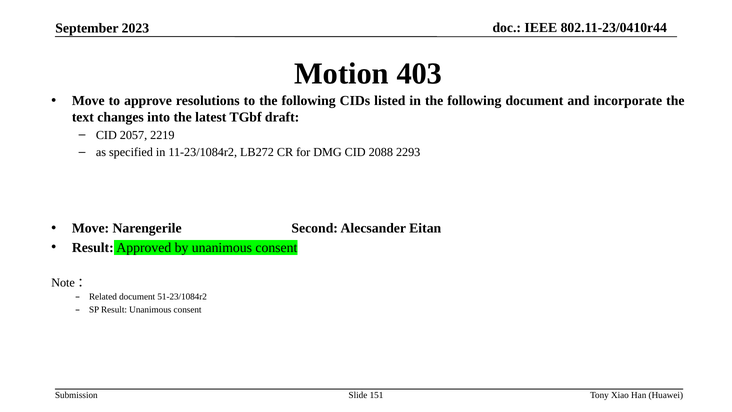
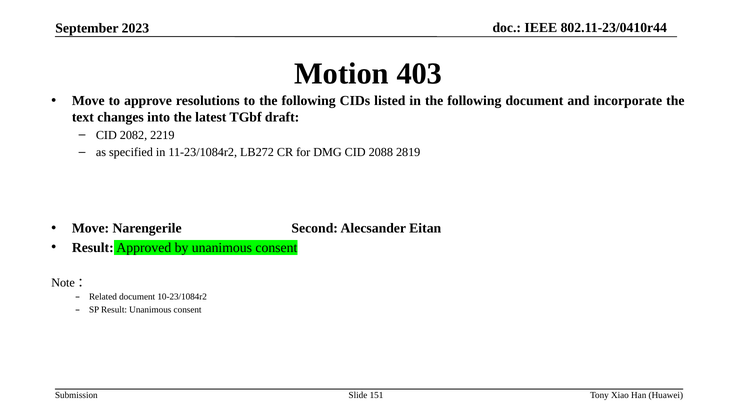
2057: 2057 -> 2082 (134, 135)
2293: 2293 -> 2819 (408, 152)
51-23/1084r2: 51-23/1084r2 -> 10-23/1084r2 (182, 297)
